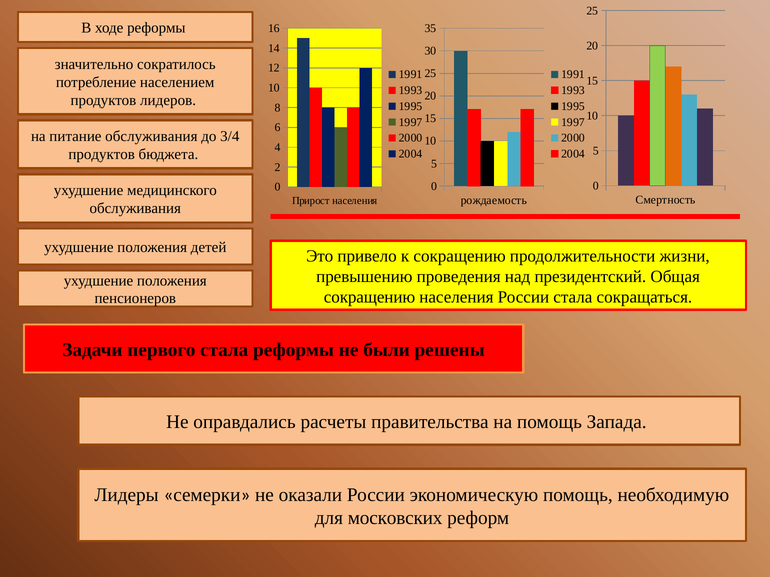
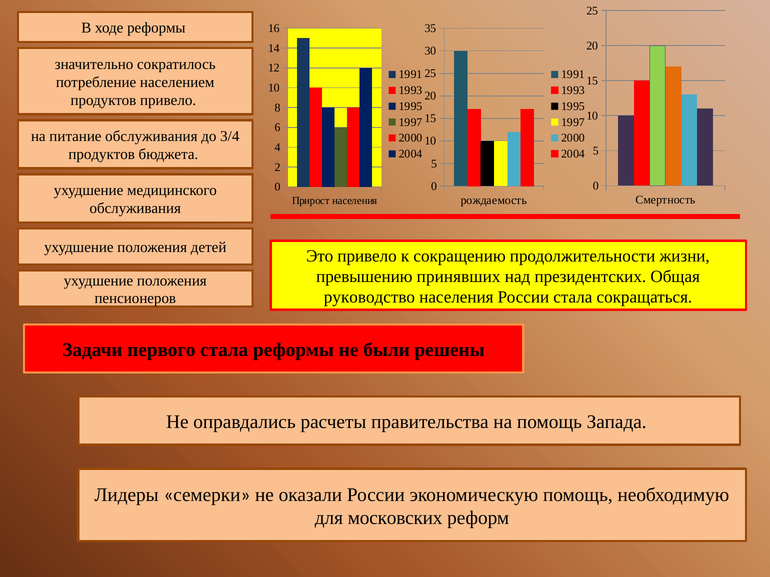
продуктов лидеров: лидеров -> привело (168, 100)
проведения: проведения -> принявших (459, 277)
президентский: президентский -> президентских (590, 277)
сокращению: сокращению -> руководство (369, 297)
